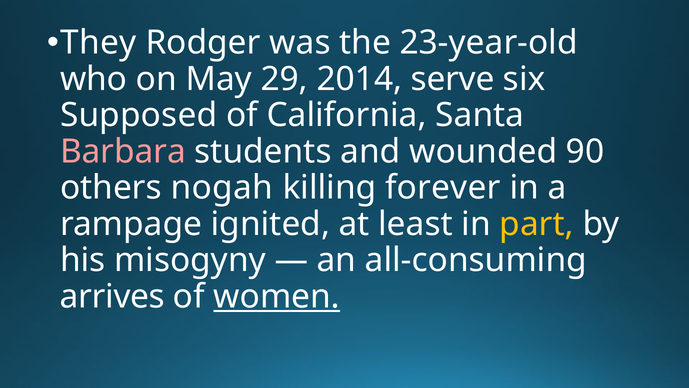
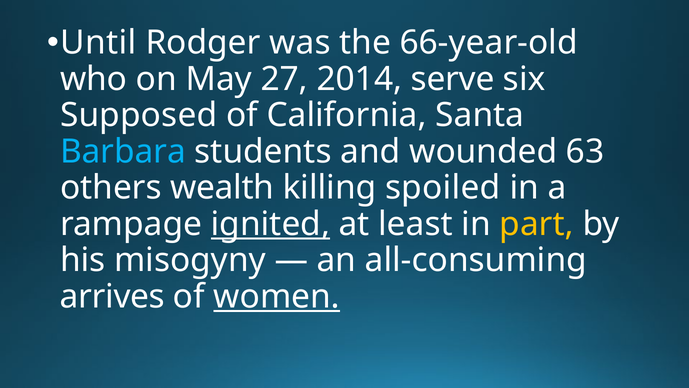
They: They -> Until (98, 43)
23-year-old: 23-year-old -> 66-year-old (489, 43)
29: 29 -> 27 (284, 79)
Barbara colour: pink -> light blue (123, 151)
90: 90 -> 63 (585, 151)
nogah: nogah -> wealth (222, 188)
forever: forever -> spoiled (443, 188)
ignited underline: none -> present (270, 224)
